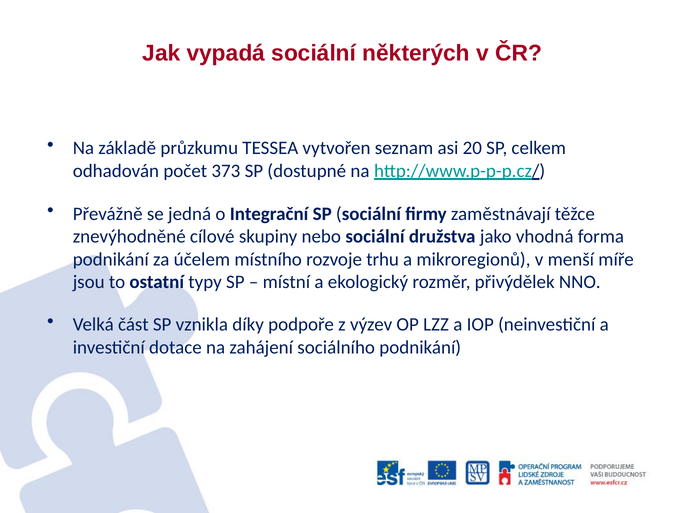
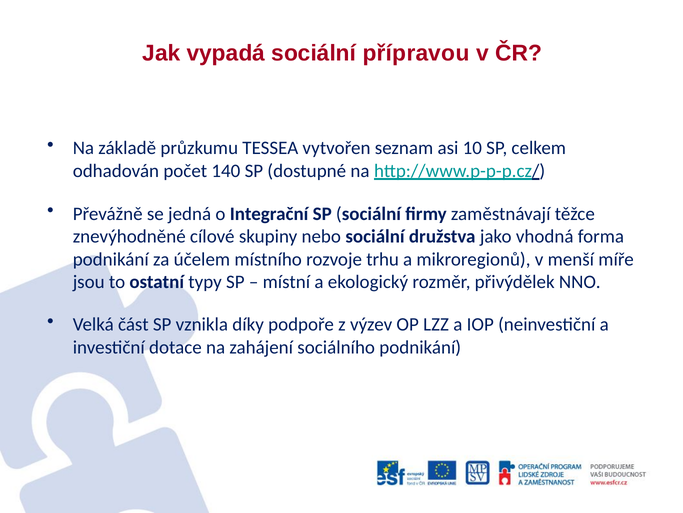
některých: některých -> přípravou (416, 53)
20: 20 -> 10 (472, 148)
373: 373 -> 140 (226, 171)
